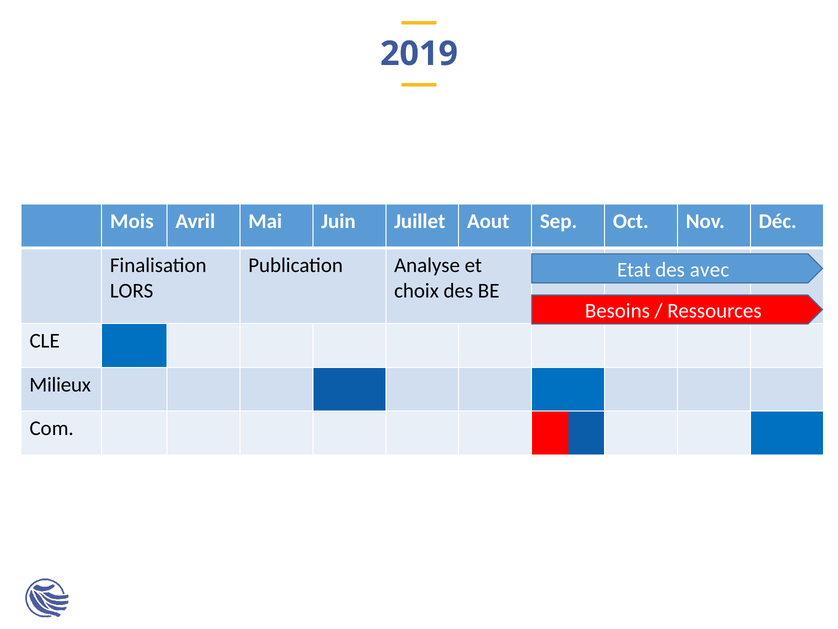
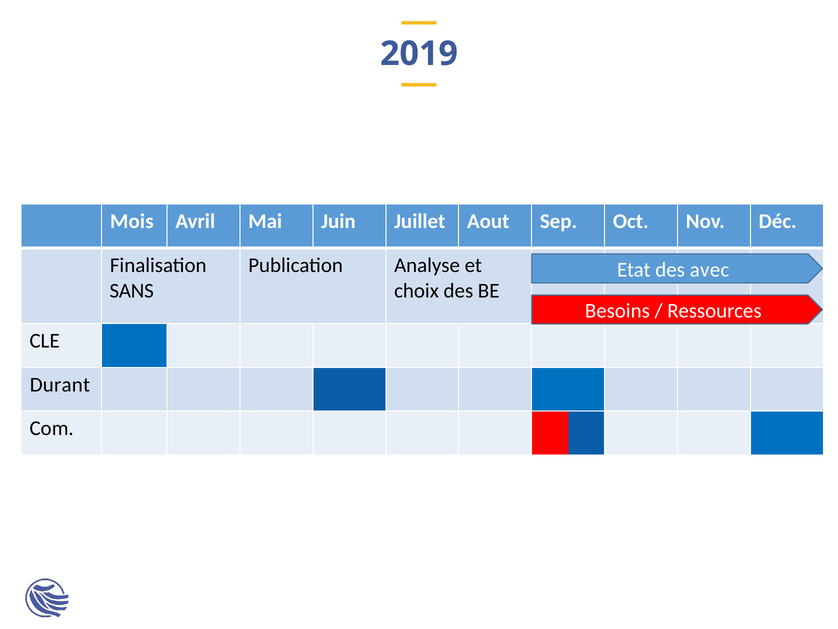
LORS: LORS -> SANS (132, 290)
Milieux: Milieux -> Durant (60, 384)
